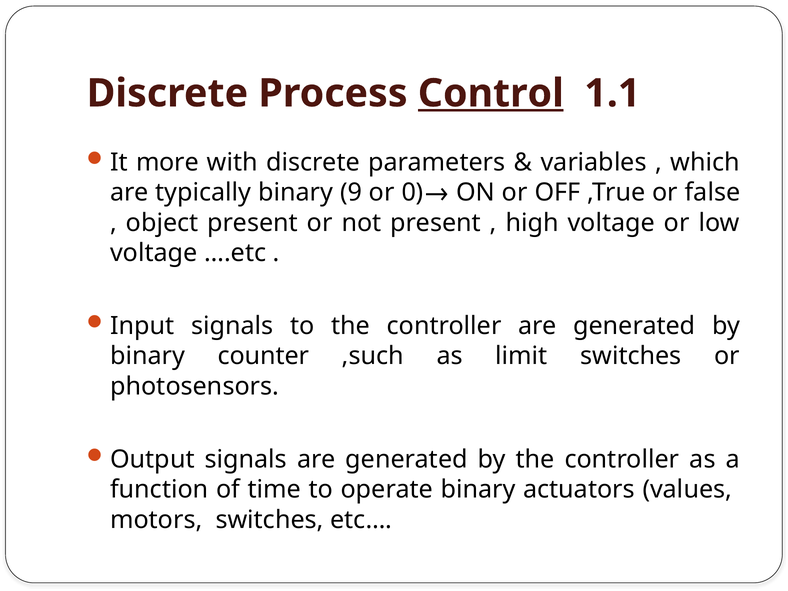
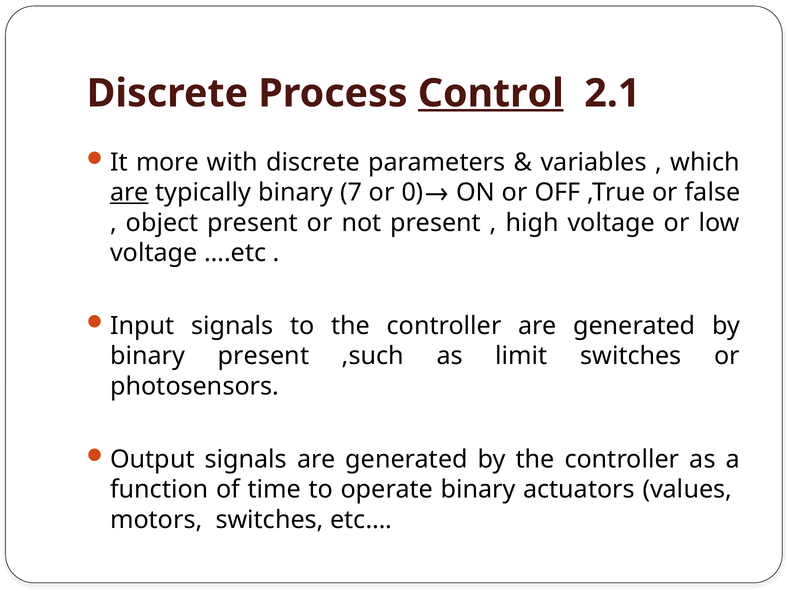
1.1: 1.1 -> 2.1 (612, 93)
are underline: none -> present (129, 193)
9: 9 -> 7 (351, 193)
binary counter: counter -> present (263, 356)
